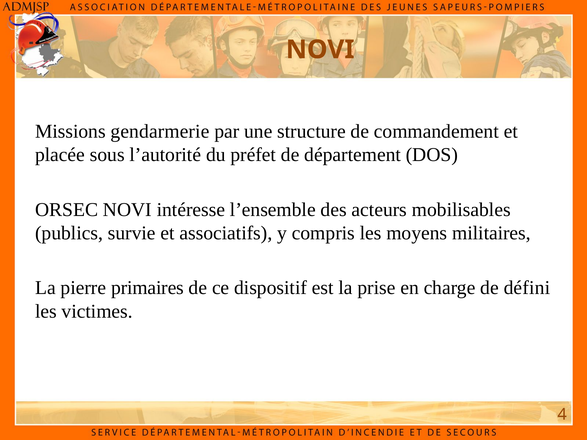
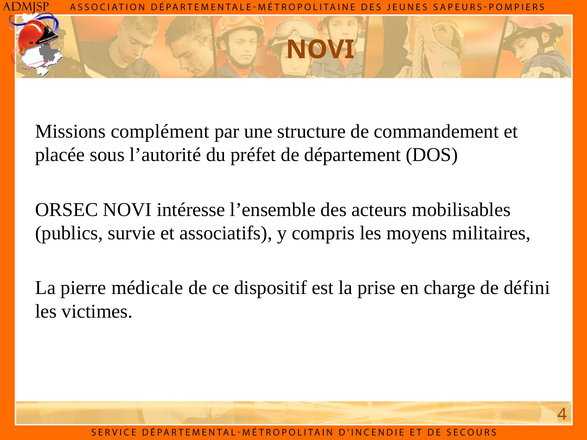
gendarmerie: gendarmerie -> complément (160, 131)
primaires: primaires -> médicale (147, 288)
